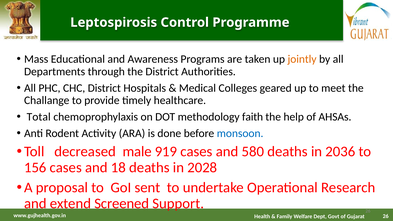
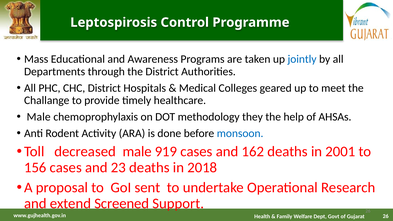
jointly colour: orange -> blue (302, 59)
Total: Total -> Male (39, 117)
faith: faith -> they (253, 117)
580: 580 -> 162 (253, 152)
2036: 2036 -> 2001 (340, 152)
18: 18 -> 23 (118, 168)
2028: 2028 -> 2018 (202, 168)
